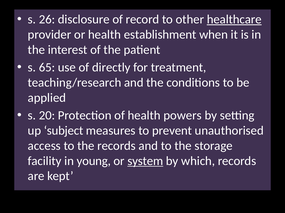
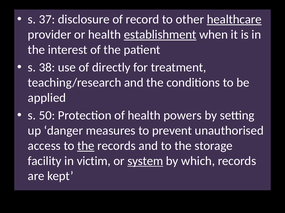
26: 26 -> 37 (47, 19)
establishment underline: none -> present (160, 35)
65: 65 -> 38 (47, 68)
20: 20 -> 50 (47, 116)
subject: subject -> danger (63, 131)
the underline: none -> present (86, 146)
young: young -> victim (94, 161)
